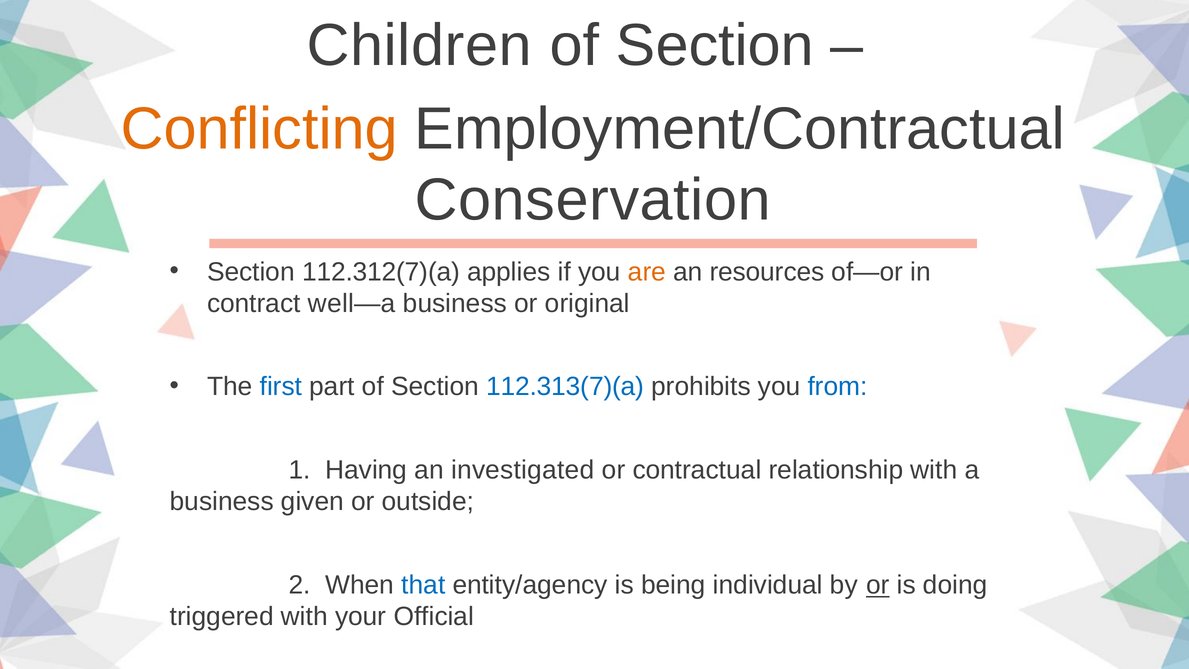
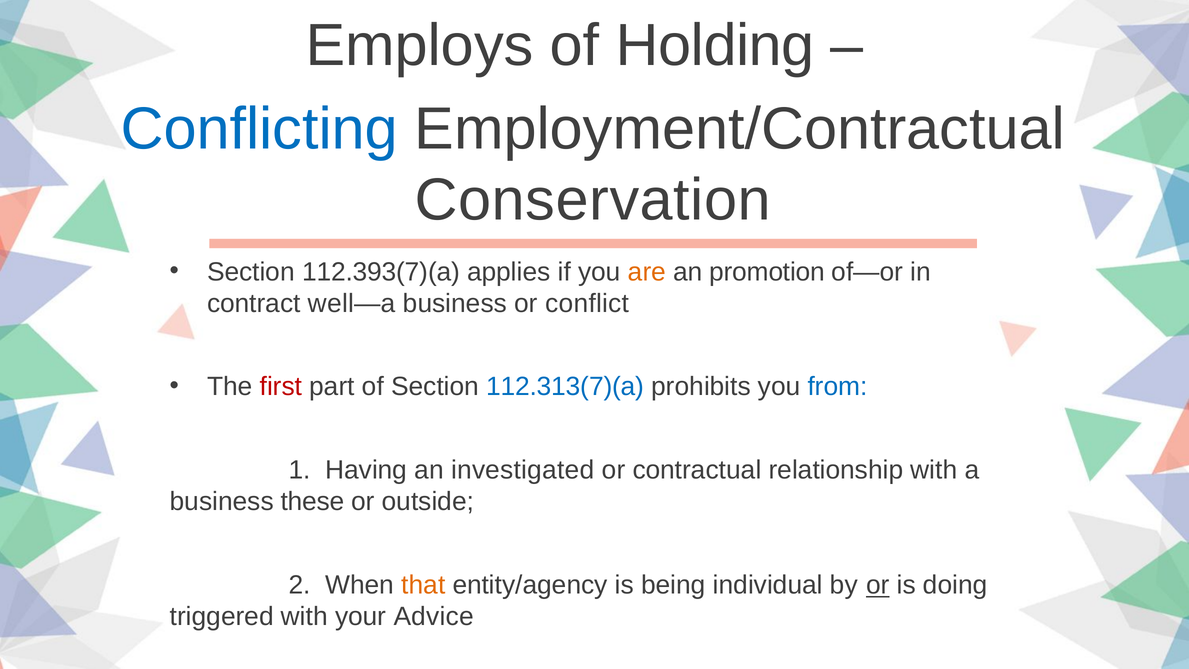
Children: Children -> Employs (420, 46)
Section: Section -> Holding (715, 46)
Conflicting colour: orange -> blue (259, 129)
112.312(7)(a: 112.312(7)(a -> 112.393(7)(a (381, 272)
resources: resources -> promotion (767, 272)
original: original -> conflict (587, 303)
first colour: blue -> red (281, 387)
given: given -> these (313, 502)
that colour: blue -> orange (423, 585)
Official: Official -> Advice (434, 616)
